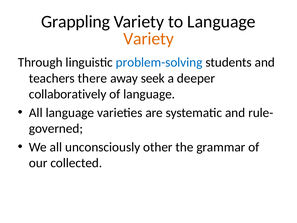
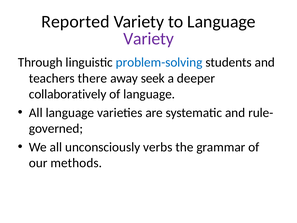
Grappling: Grappling -> Reported (75, 22)
Variety colour: orange -> purple (149, 39)
other: other -> verbs (158, 147)
collected: collected -> methods (76, 163)
